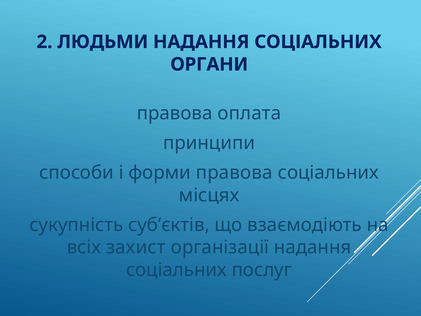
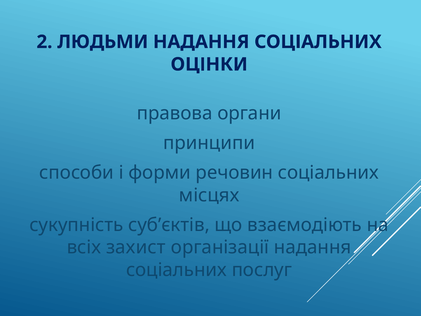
ОРГАНИ: ОРГАНИ -> ОЦІНКИ (209, 64)
оплата: оплата -> органи (249, 113)
форми правова: правова -> речовин (234, 173)
